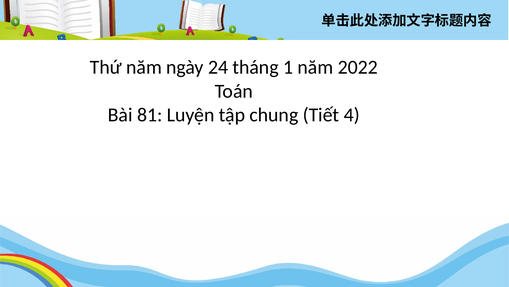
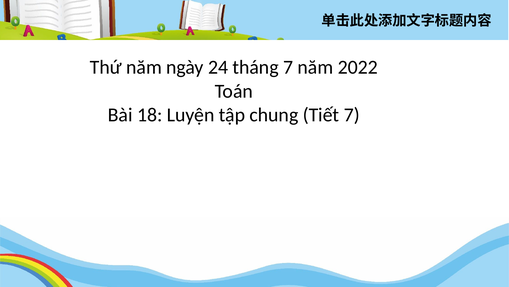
tháng 1: 1 -> 7 (288, 67)
81: 81 -> 18 (150, 115)
Tiết 4: 4 -> 7 (352, 115)
